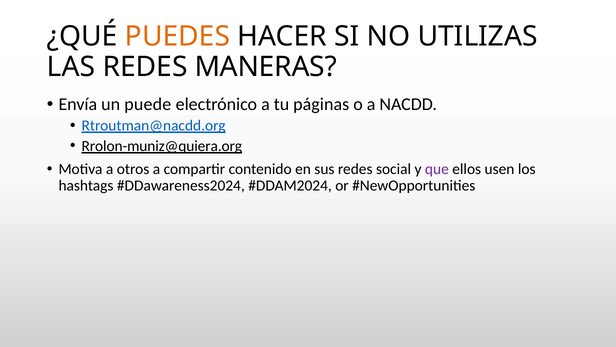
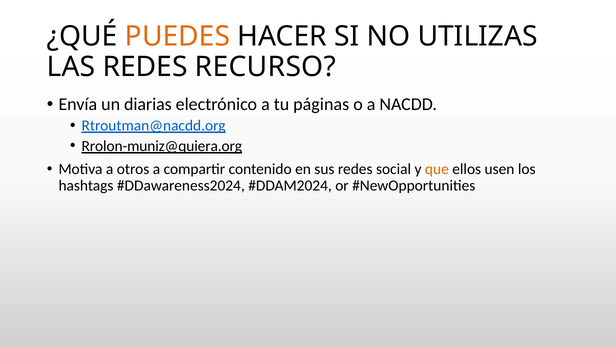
MANERAS: MANERAS -> RECURSO (265, 67)
puede: puede -> diarias (148, 104)
que colour: purple -> orange (437, 169)
